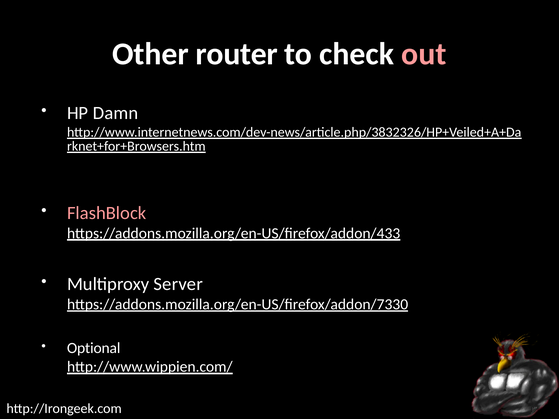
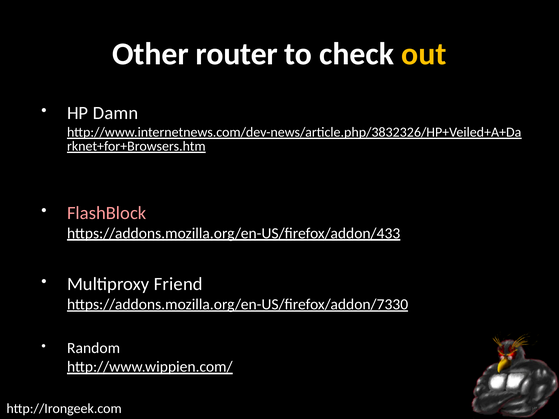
out colour: pink -> yellow (424, 54)
Server: Server -> Friend (178, 284)
Optional: Optional -> Random (94, 348)
